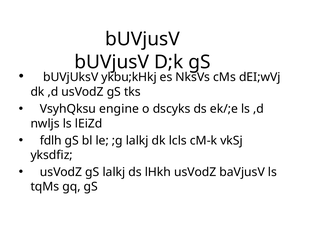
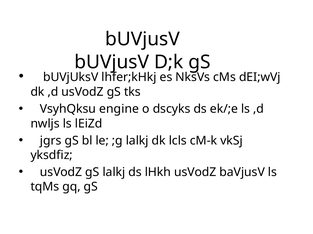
ykbu;kHkj: ykbu;kHkj -> lhfer;kHkj (129, 77)
fdlh: fdlh -> jgrs (51, 141)
